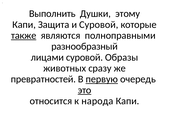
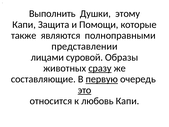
и Суровой: Суровой -> Помощи (99, 25)
также underline: present -> none (24, 35)
разнообразный: разнообразный -> представлении (84, 46)
сразу underline: none -> present (100, 68)
превратностей: превратностей -> составляющие (43, 79)
народа: народа -> любовь (97, 101)
